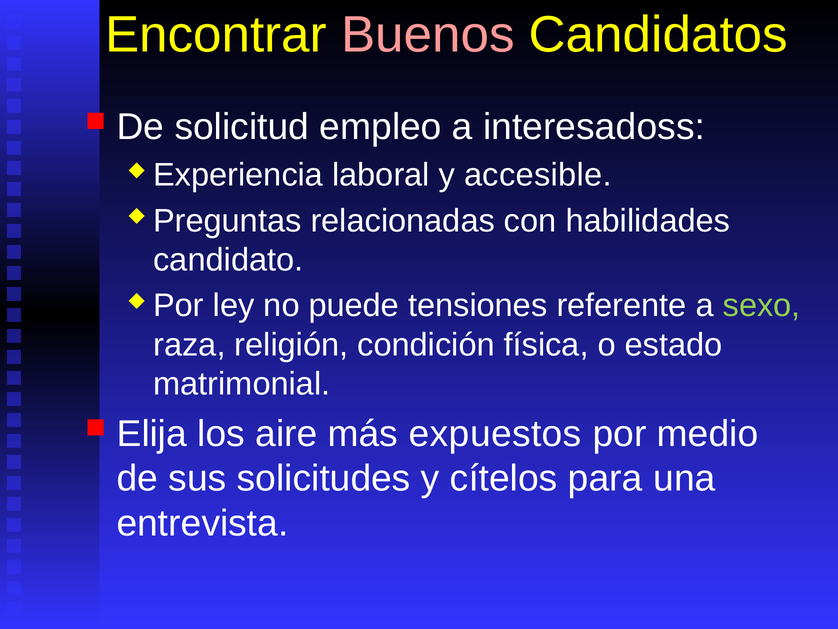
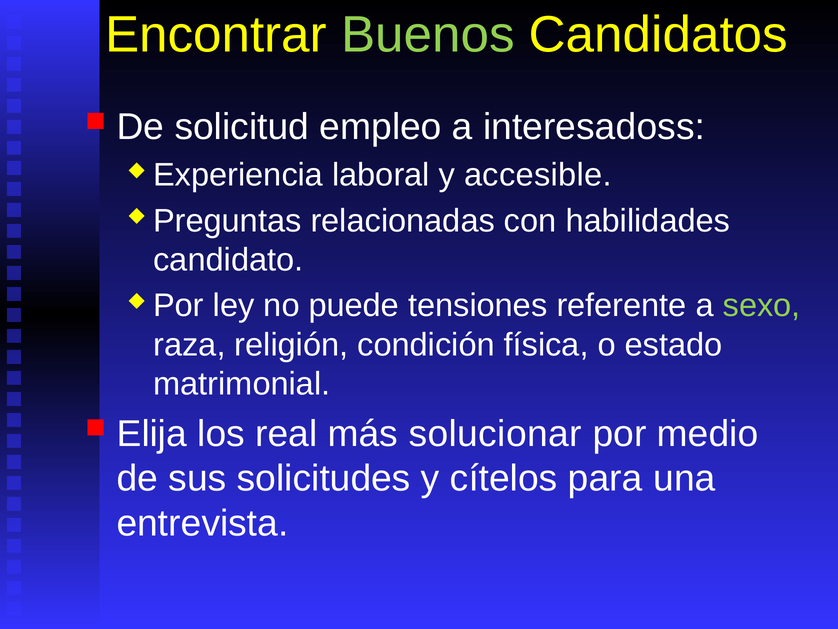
Buenos colour: pink -> light green (428, 35)
aire: aire -> real (286, 433)
expuestos: expuestos -> solucionar (495, 433)
